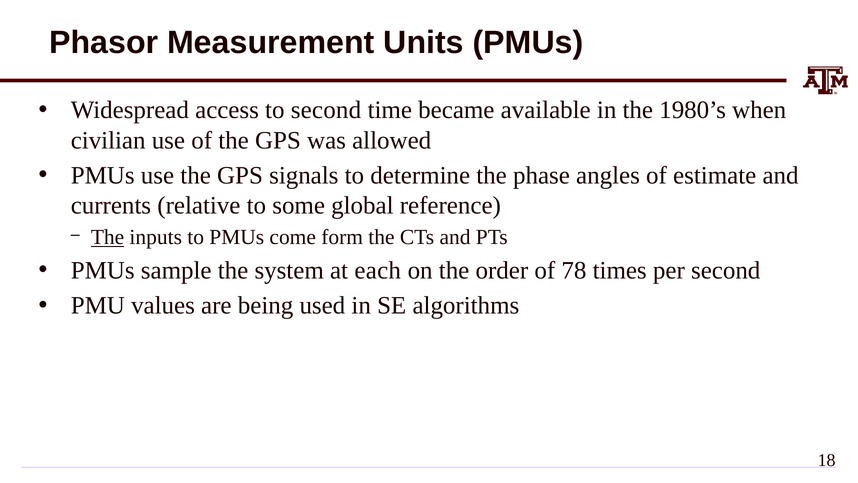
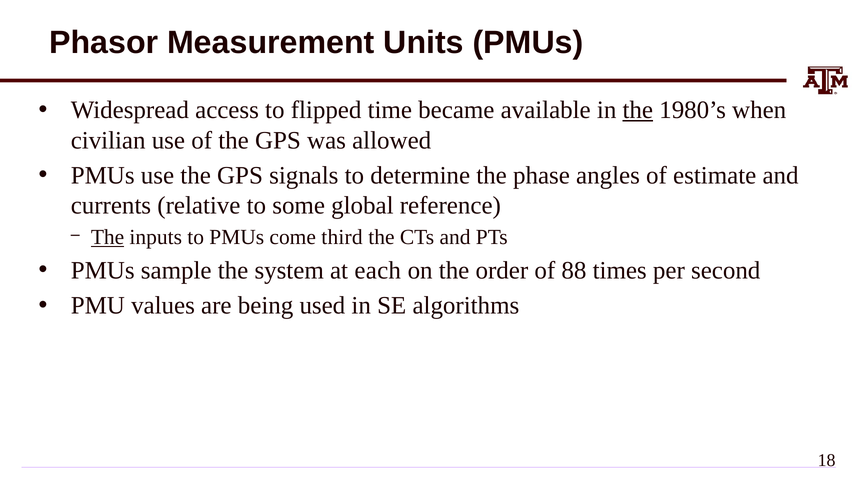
to second: second -> flipped (326, 110)
the underline: none -> present (638, 110)
form: form -> third (342, 237)
78: 78 -> 88 (574, 270)
